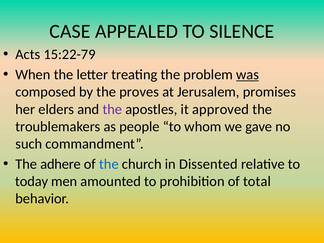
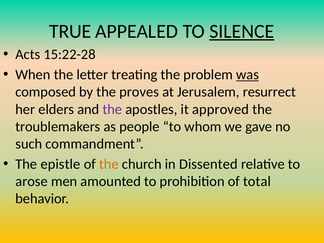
CASE: CASE -> TRUE (70, 31)
SILENCE underline: none -> present (242, 31)
15:22-79: 15:22-79 -> 15:22-28 (70, 54)
promises: promises -> resurrect (269, 92)
adhere: adhere -> epistle (60, 164)
the colour: blue -> orange (109, 164)
today: today -> arose (32, 181)
